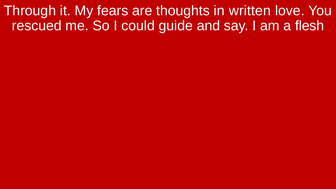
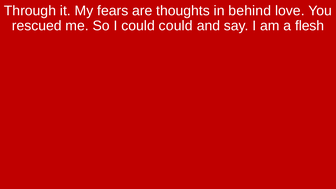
written: written -> behind (250, 11)
could guide: guide -> could (176, 26)
